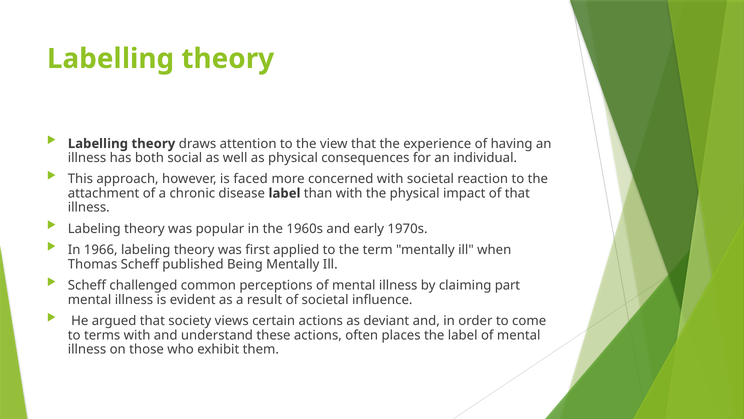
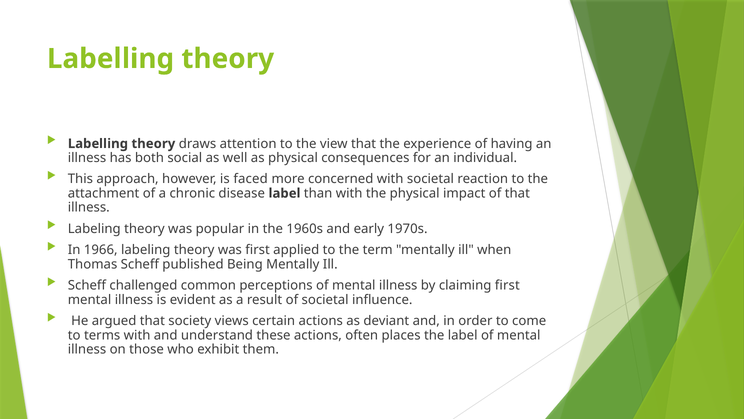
claiming part: part -> first (507, 285)
